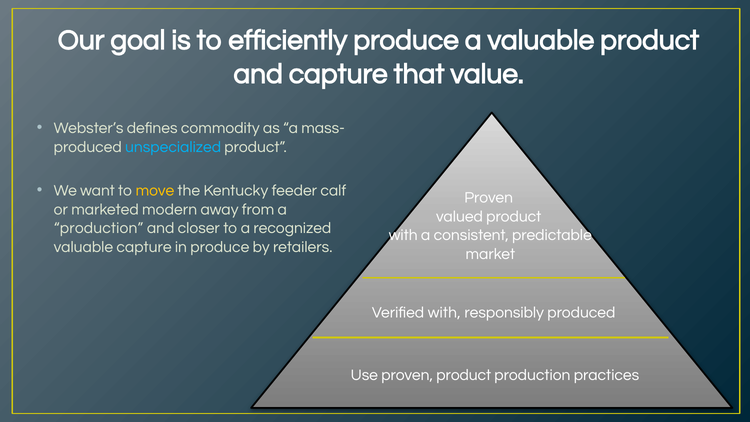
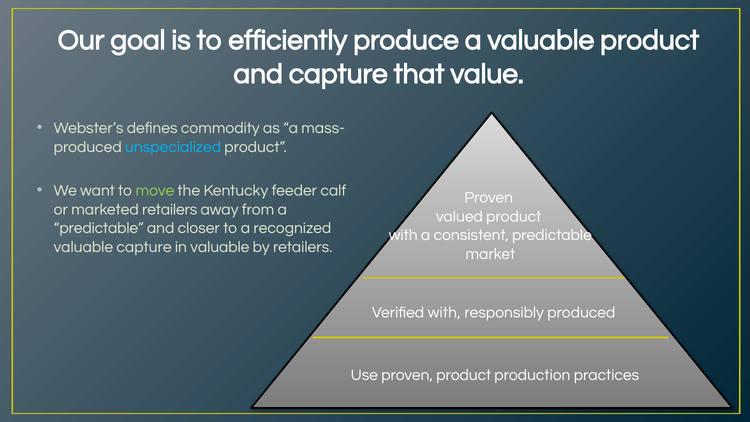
move colour: yellow -> light green (155, 191)
marketed modern: modern -> retailers (170, 209)
production: production -> predictable (99, 228)
in produce: produce -> valuable (220, 247)
